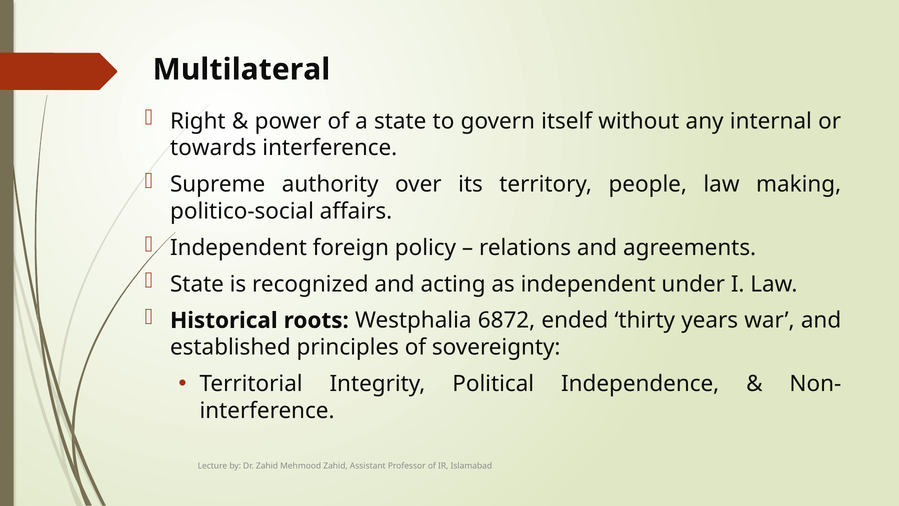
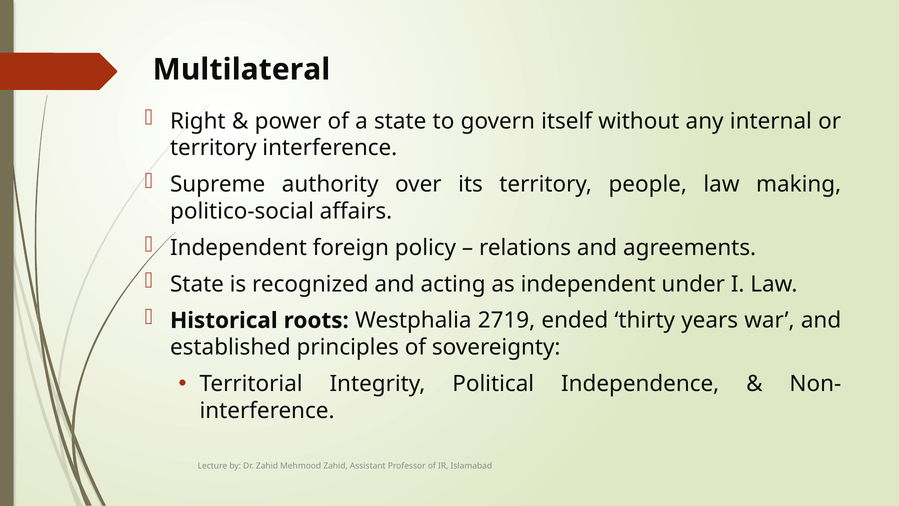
towards: towards -> territory (213, 148)
6872: 6872 -> 2719 (507, 320)
